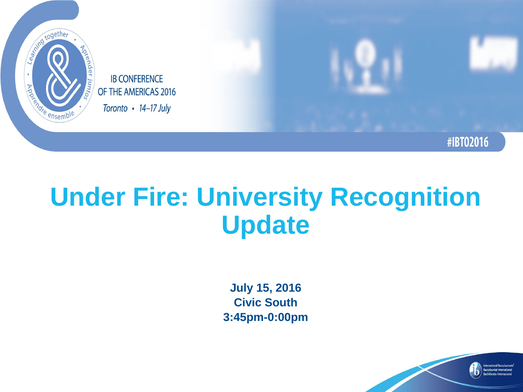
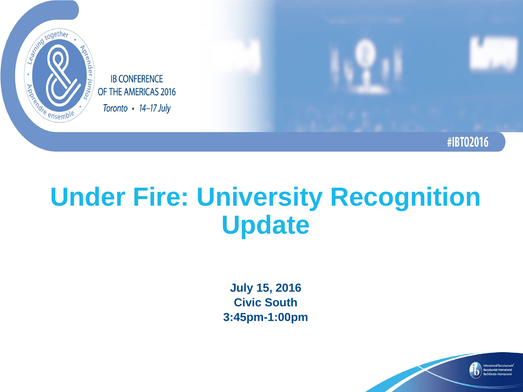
3:45pm-0:00pm: 3:45pm-0:00pm -> 3:45pm-1:00pm (266, 318)
